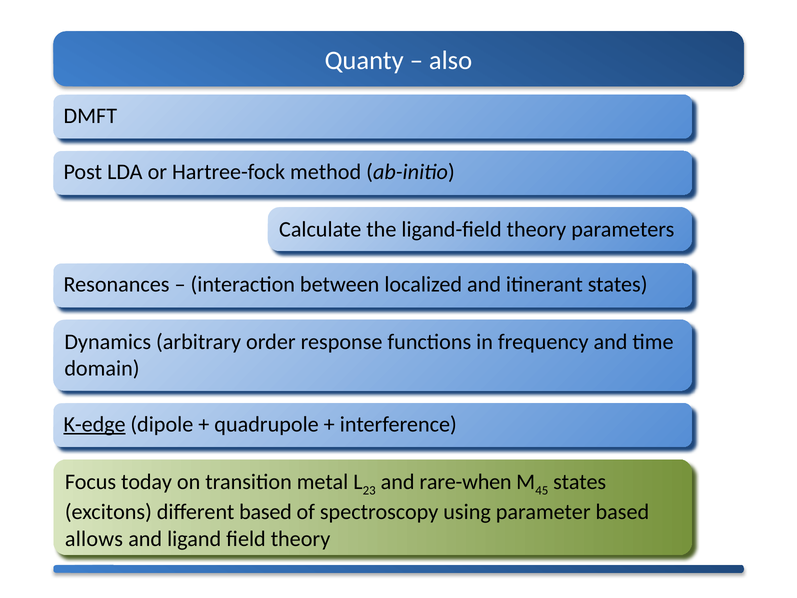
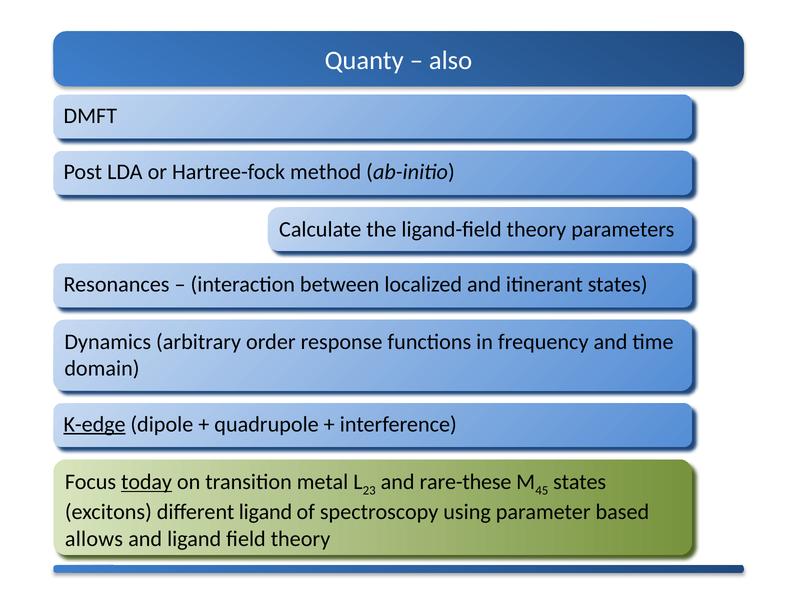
today underline: none -> present (147, 482)
rare-when: rare-when -> rare-these (466, 482)
different based: based -> ligand (265, 512)
